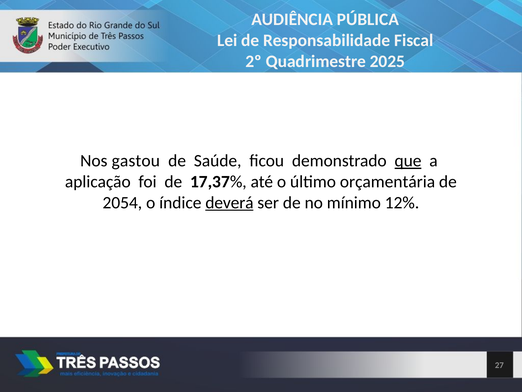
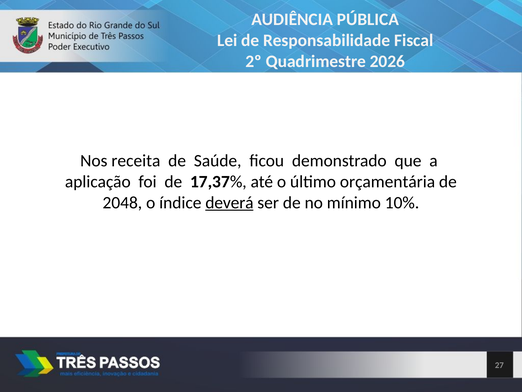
2025: 2025 -> 2026 (387, 61)
gastou: gastou -> receita (136, 161)
que underline: present -> none (408, 161)
2054: 2054 -> 2048 (122, 202)
12%: 12% -> 10% (402, 202)
